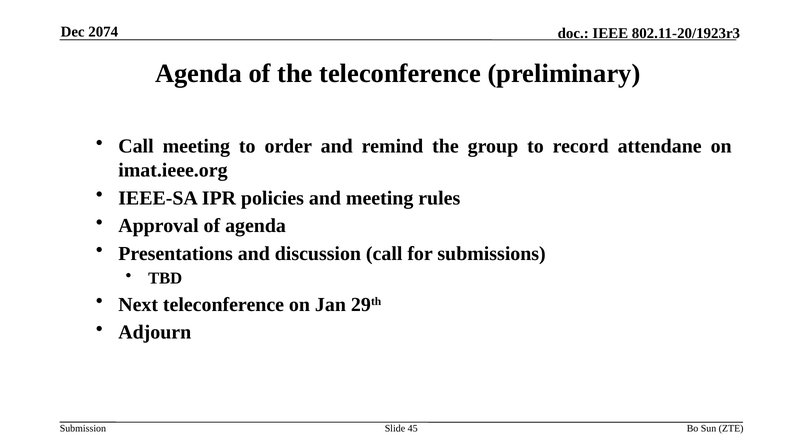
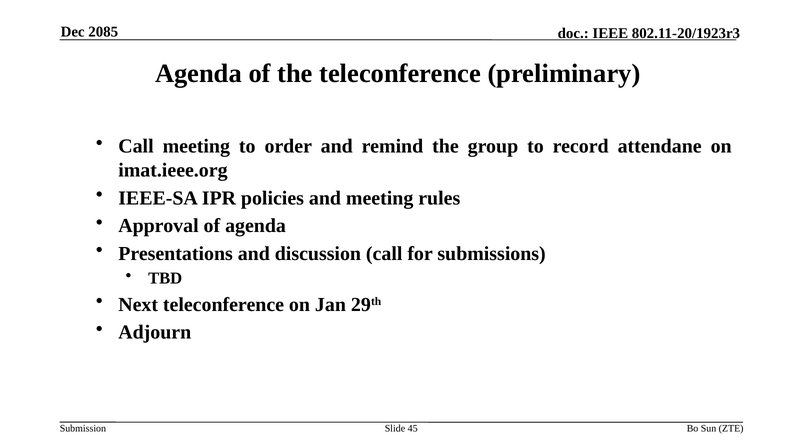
2074: 2074 -> 2085 (103, 32)
